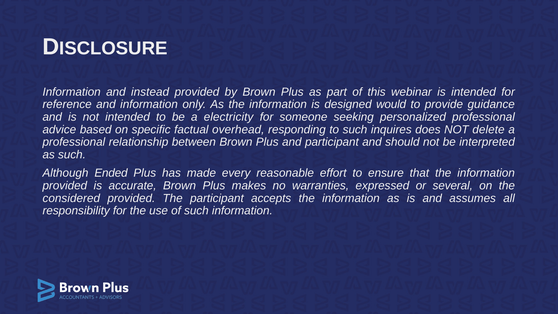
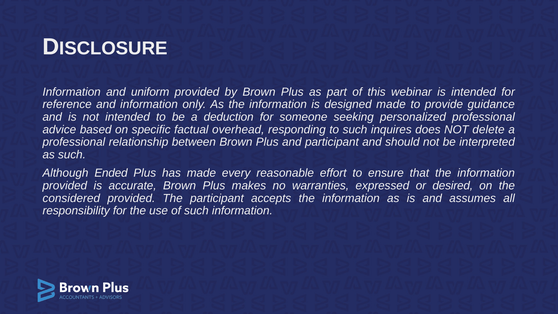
instead: instead -> uniform (150, 92)
designed would: would -> made (391, 104)
electricity: electricity -> deduction (229, 117)
several: several -> desired (453, 186)
